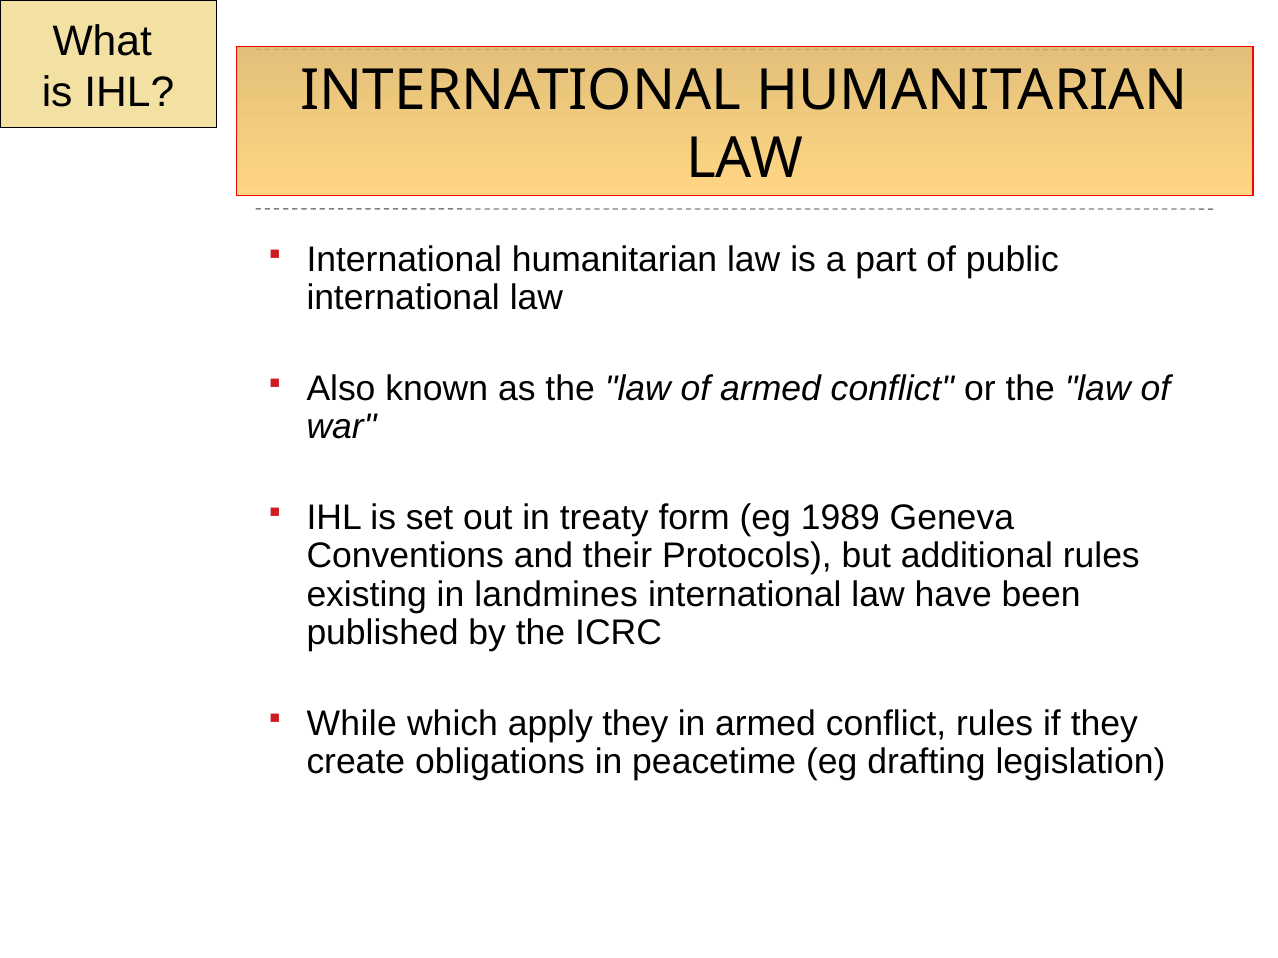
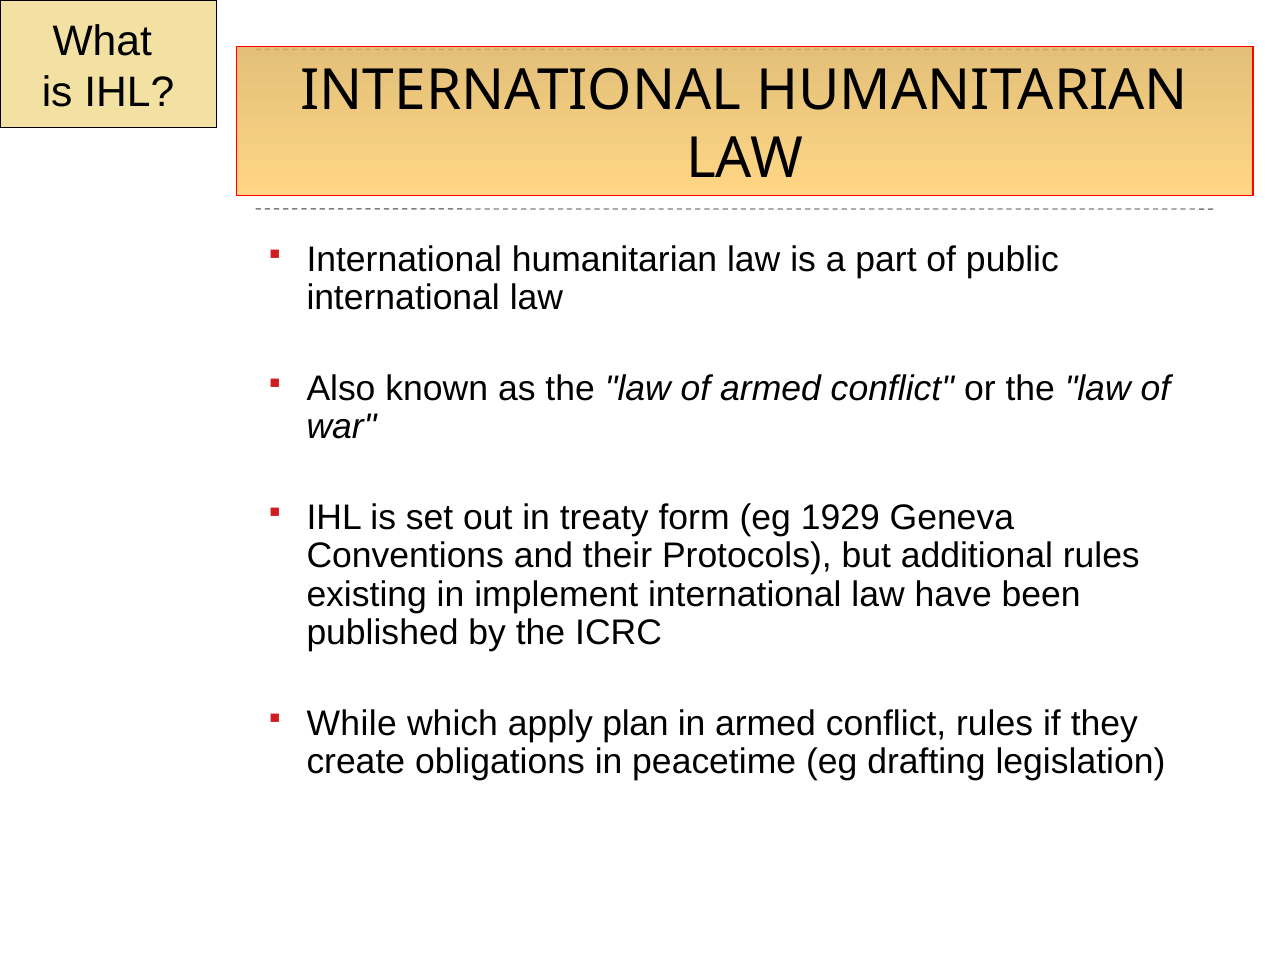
1989: 1989 -> 1929 (840, 518)
landmines: landmines -> implement (556, 595)
apply they: they -> plan (635, 724)
